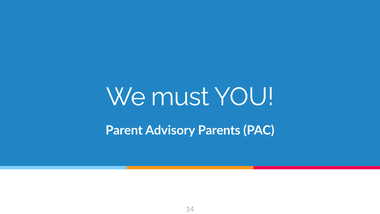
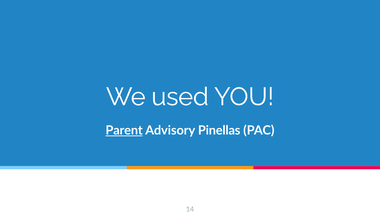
must: must -> used (180, 97)
Parent underline: none -> present (124, 130)
Parents: Parents -> Pinellas (219, 130)
